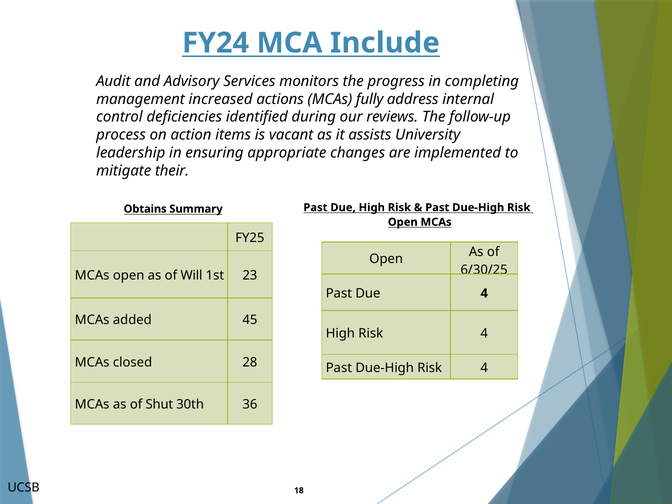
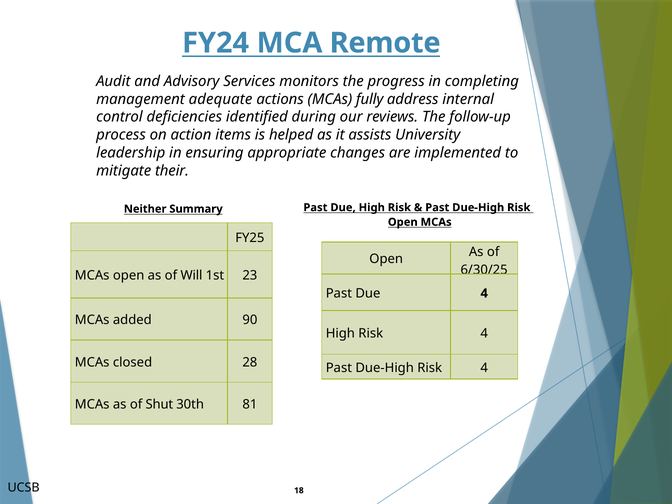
Include: Include -> Remote (385, 43)
increased: increased -> adequate (221, 99)
vacant: vacant -> helped (291, 135)
Obtains: Obtains -> Neither (145, 209)
45: 45 -> 90 (250, 320)
36: 36 -> 81 (250, 404)
